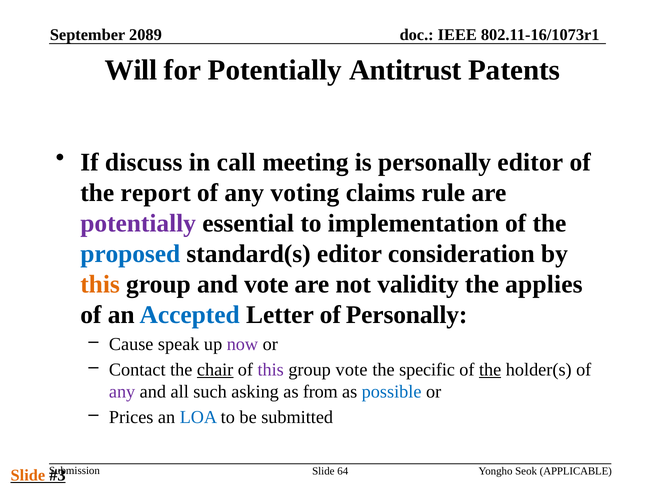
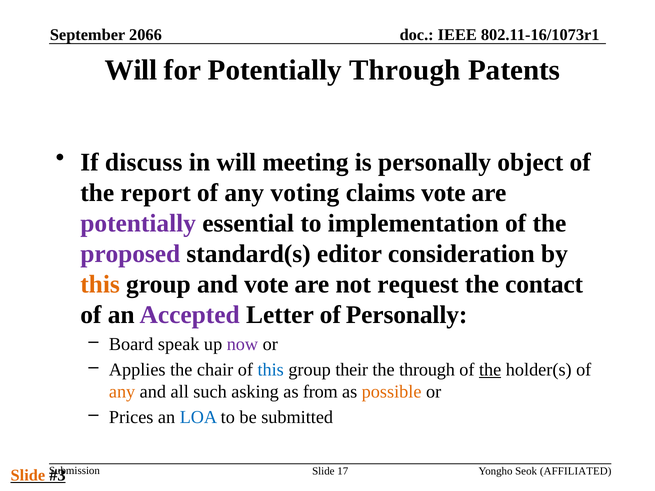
2089: 2089 -> 2066 (145, 35)
Potentially Antitrust: Antitrust -> Through (405, 70)
in call: call -> will (236, 162)
personally editor: editor -> object (530, 162)
claims rule: rule -> vote (443, 193)
proposed colour: blue -> purple (130, 254)
validity: validity -> request (418, 285)
applies: applies -> contact (544, 285)
Accepted colour: blue -> purple (190, 315)
Cause: Cause -> Board (131, 345)
Contact: Contact -> Applies (137, 370)
chair underline: present -> none (215, 370)
this colour: purple -> blue (271, 370)
group vote: vote -> their (352, 370)
the specific: specific -> through (427, 370)
any colour: purple -> orange (122, 392)
possible colour: blue -> orange (392, 392)
64: 64 -> 17 (343, 471)
APPLICABLE: APPLICABLE -> AFFILIATED (576, 471)
